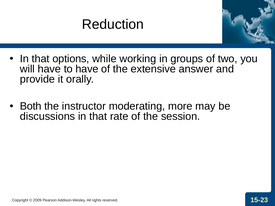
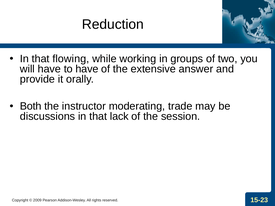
options: options -> flowing (71, 59)
more: more -> trade (180, 106)
rate: rate -> lack (119, 117)
